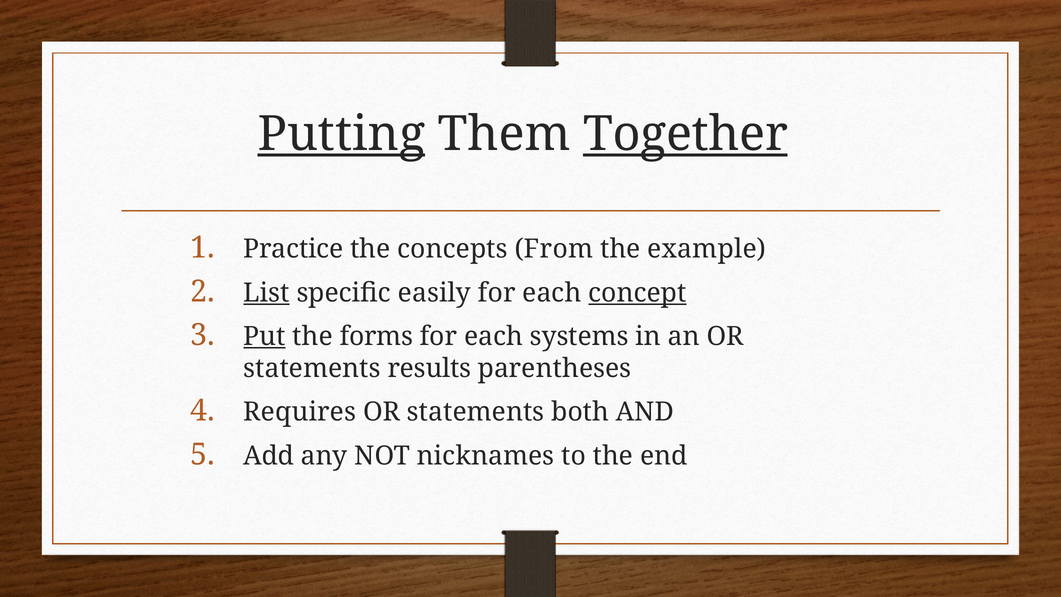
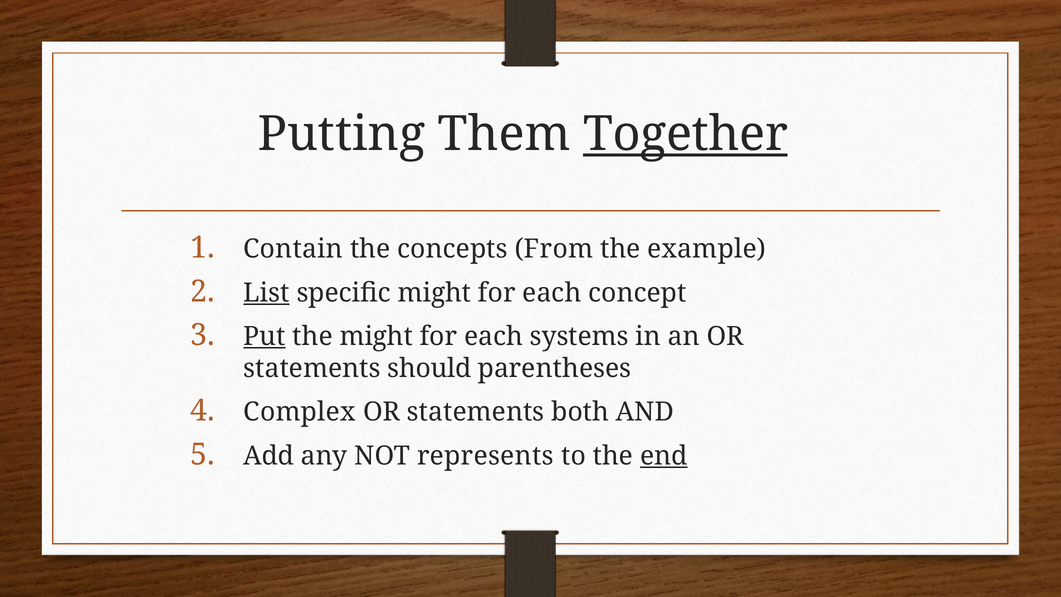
Putting underline: present -> none (341, 134)
Practice: Practice -> Contain (293, 249)
specific easily: easily -> might (435, 293)
concept underline: present -> none (637, 293)
the forms: forms -> might (376, 336)
results: results -> should (429, 368)
Requires: Requires -> Complex (300, 412)
nicknames: nicknames -> represents (485, 456)
end underline: none -> present (664, 456)
